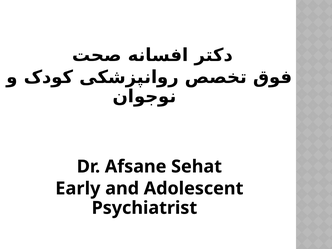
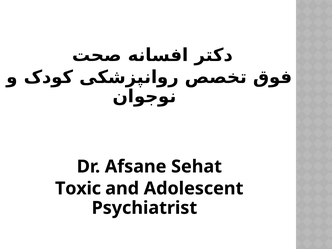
Early: Early -> Toxic (78, 188)
